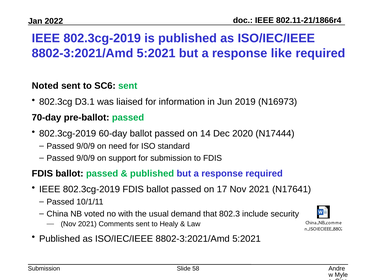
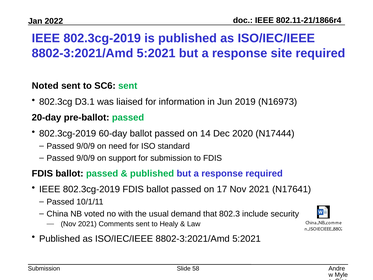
like: like -> site (281, 53)
70-day: 70-day -> 20-day (46, 118)
